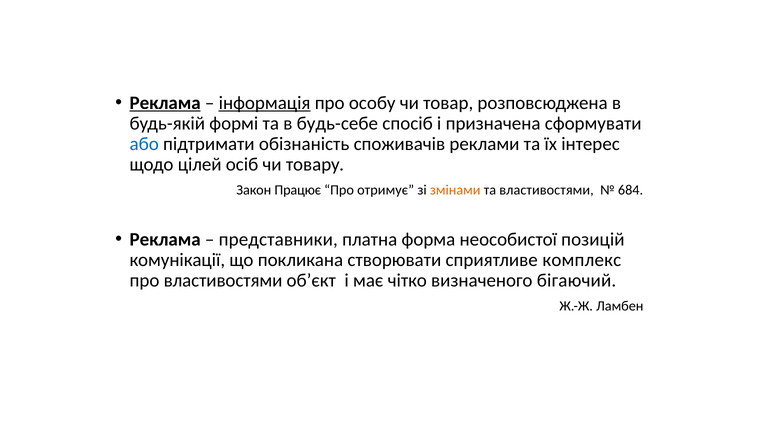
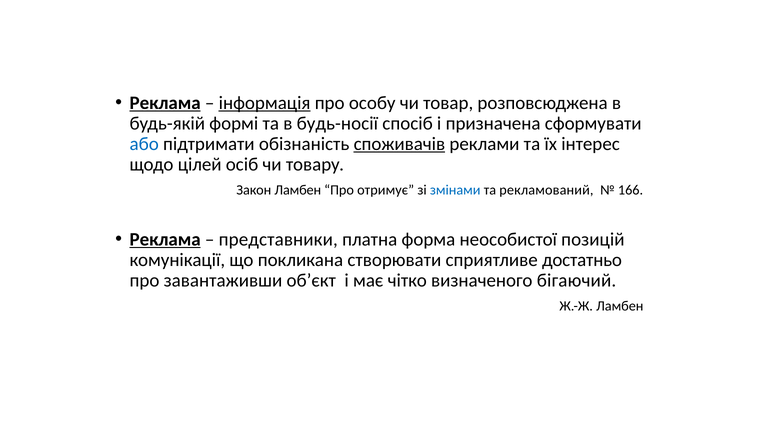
будь-себе: будь-себе -> будь-носії (337, 123)
споживачів underline: none -> present (399, 144)
Закон Працює: Працює -> Ламбен (298, 190)
змінами colour: orange -> blue (455, 190)
та властивостями: властивостями -> рекламований (546, 190)
684: 684 -> 166 (631, 190)
Реклама underline: none -> present (165, 239)
комплекс: комплекс -> достатньо (582, 260)
про властивостями: властивостями -> завантаживши (223, 280)
